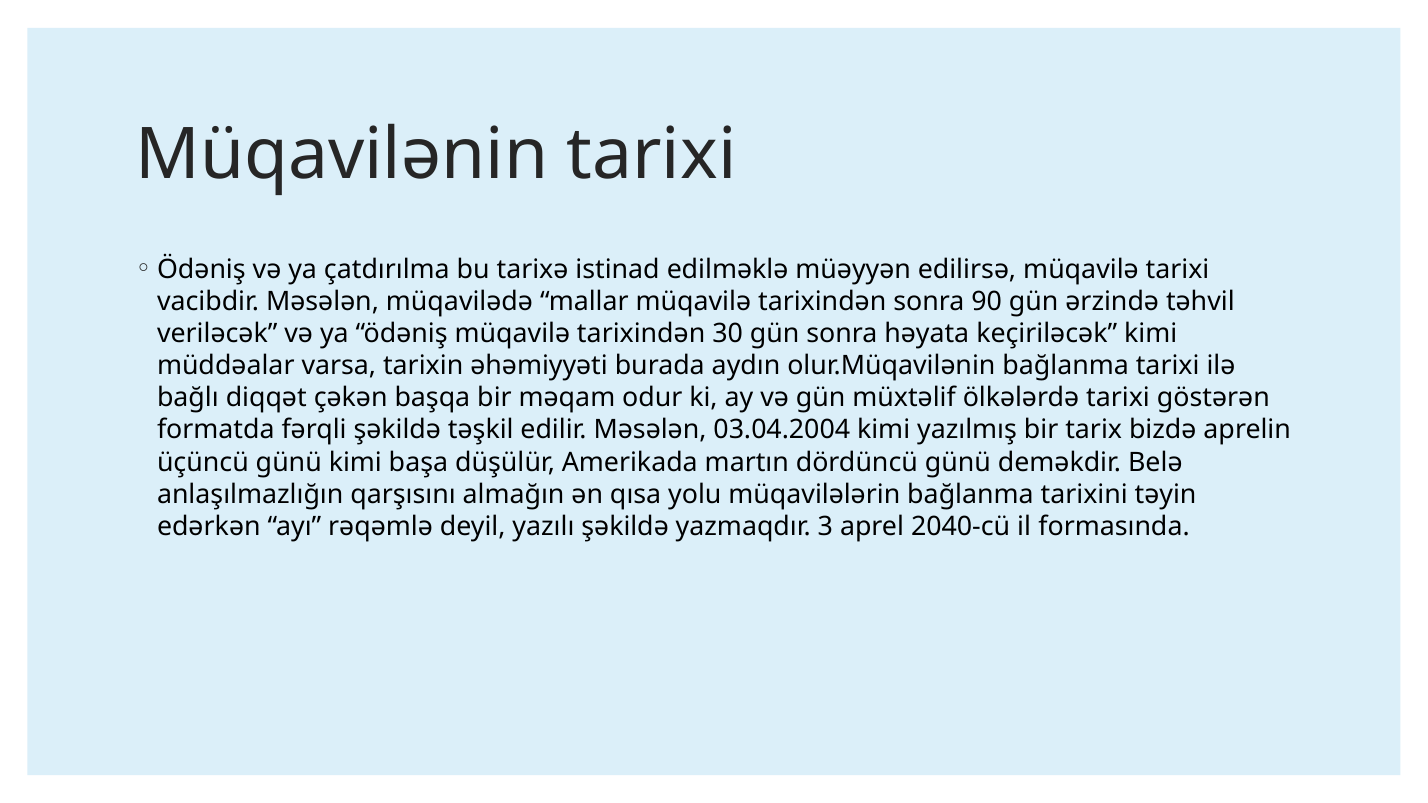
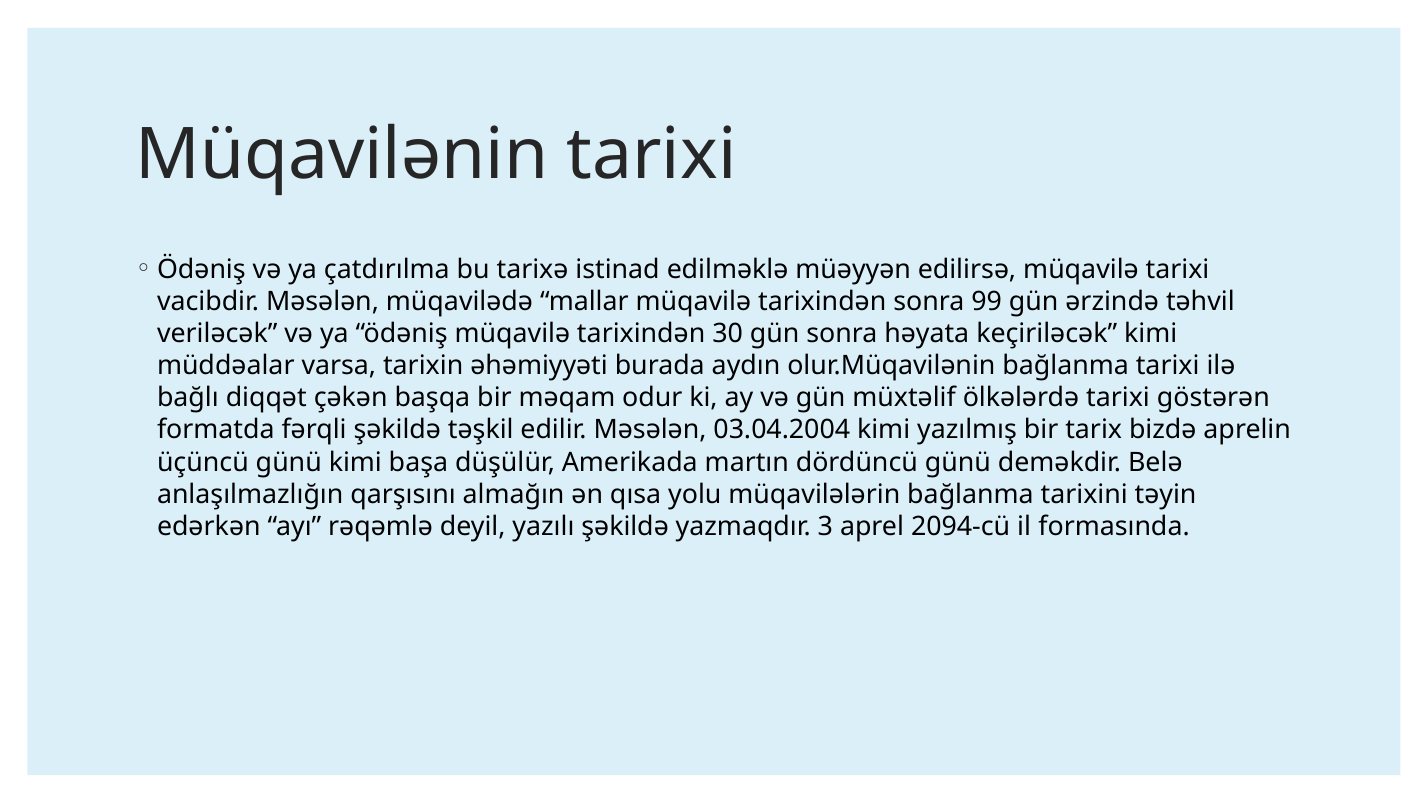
90: 90 -> 99 (987, 302)
2040-cü: 2040-cü -> 2094-cü (961, 527)
